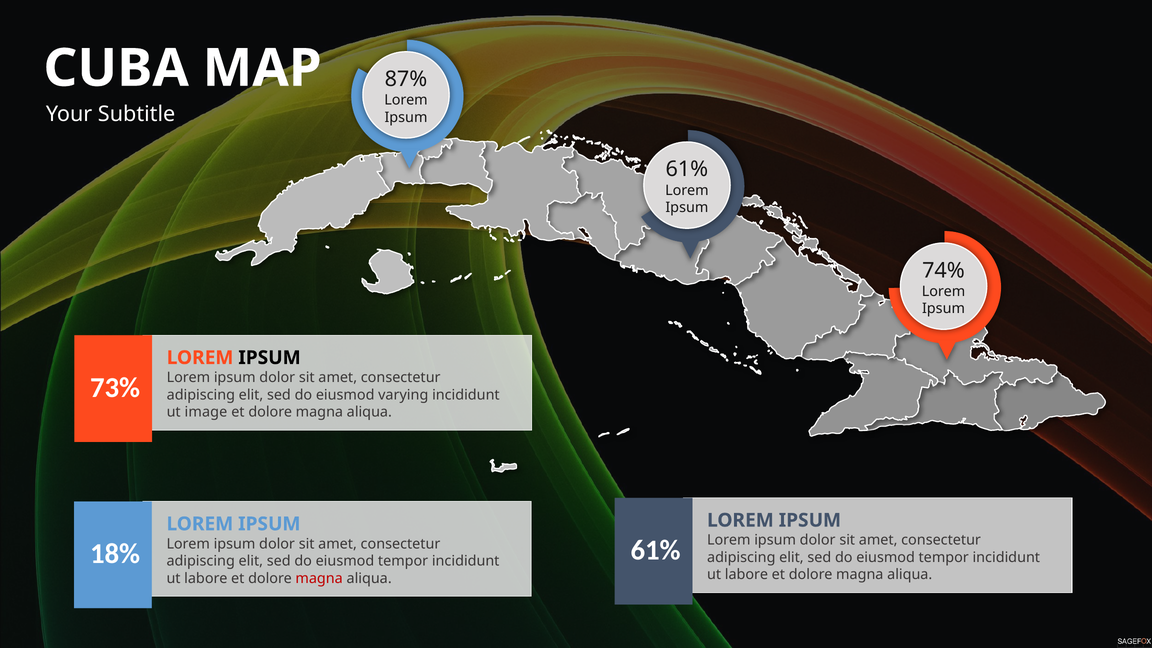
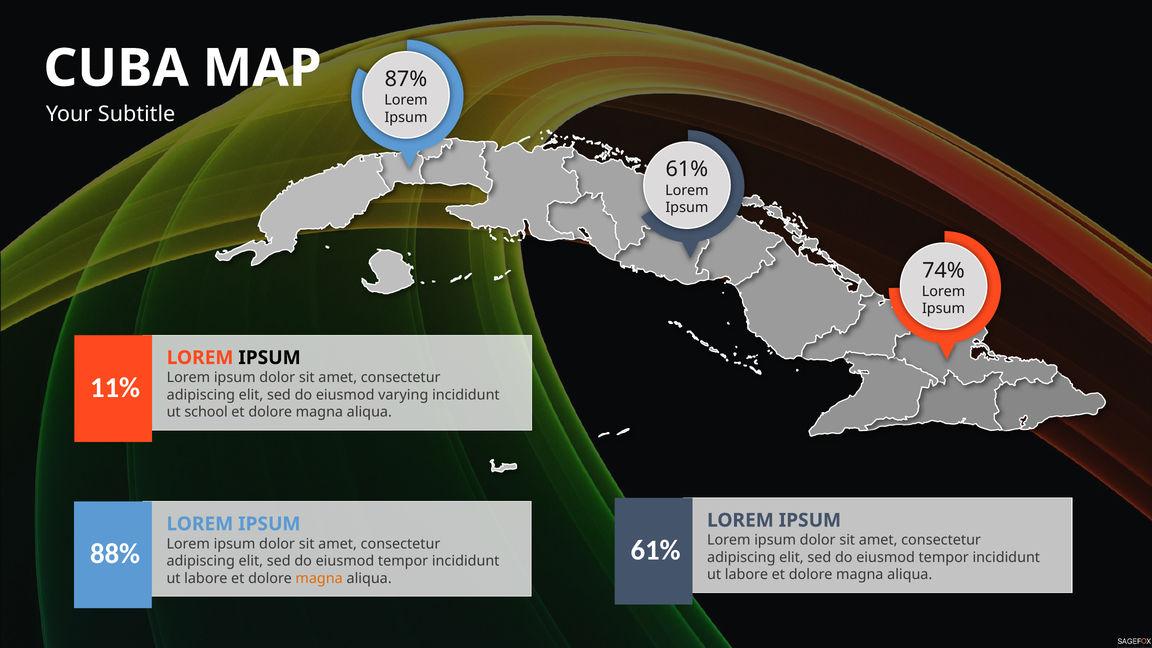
73%: 73% -> 11% (115, 388)
image: image -> school (206, 412)
18%: 18% -> 88% (115, 554)
magna colour: red -> orange (319, 578)
